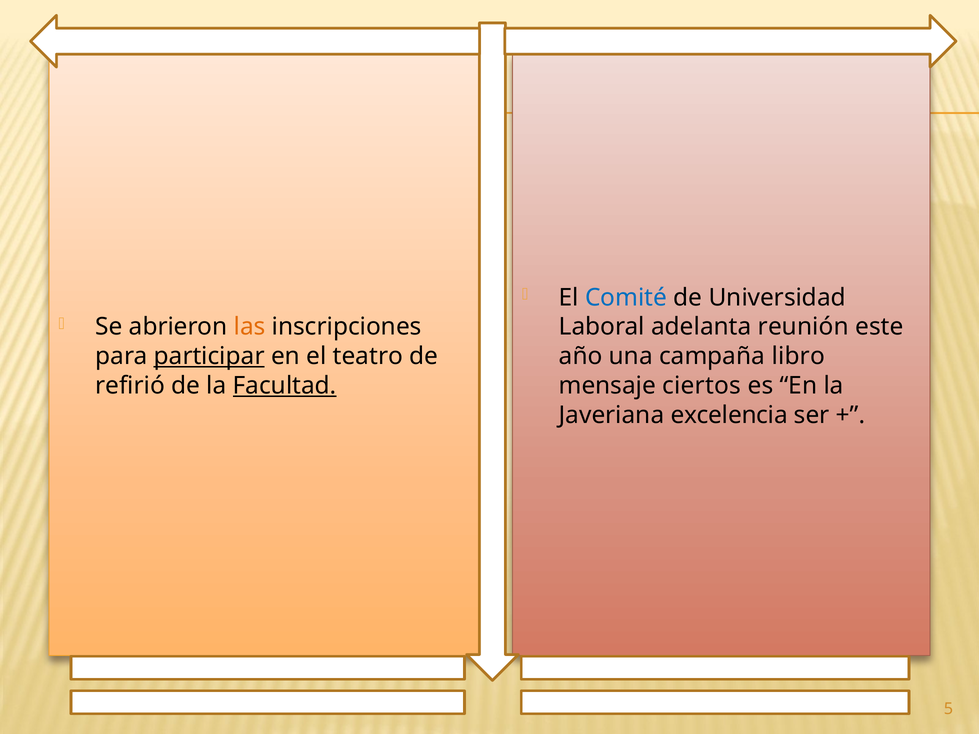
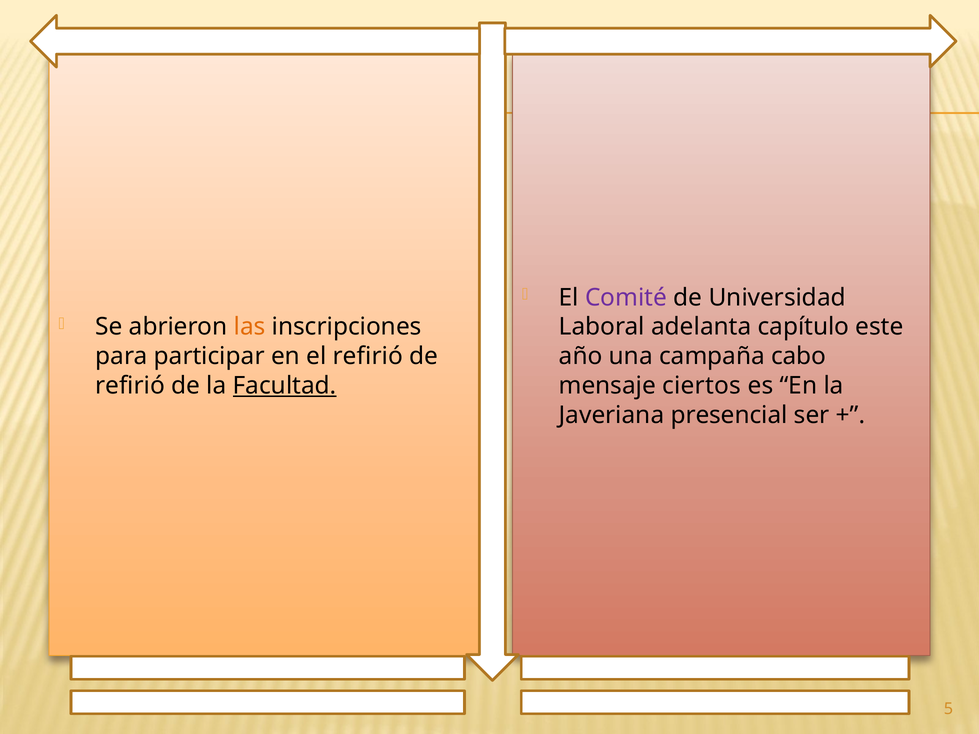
Comité colour: blue -> purple (626, 298)
reunión: reunión -> capítulo (804, 327)
participar underline: present -> none (209, 356)
el teatro: teatro -> refirió (368, 356)
libro: libro -> cabo (799, 356)
excelencia: excelencia -> presencial (729, 415)
